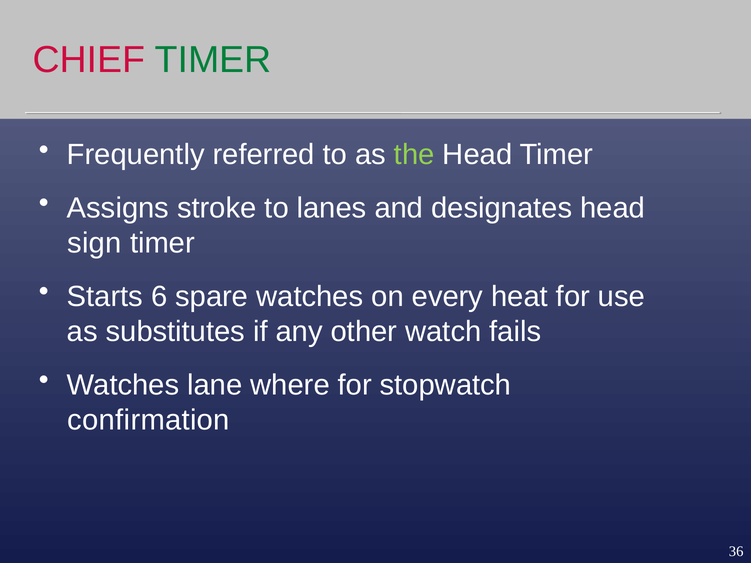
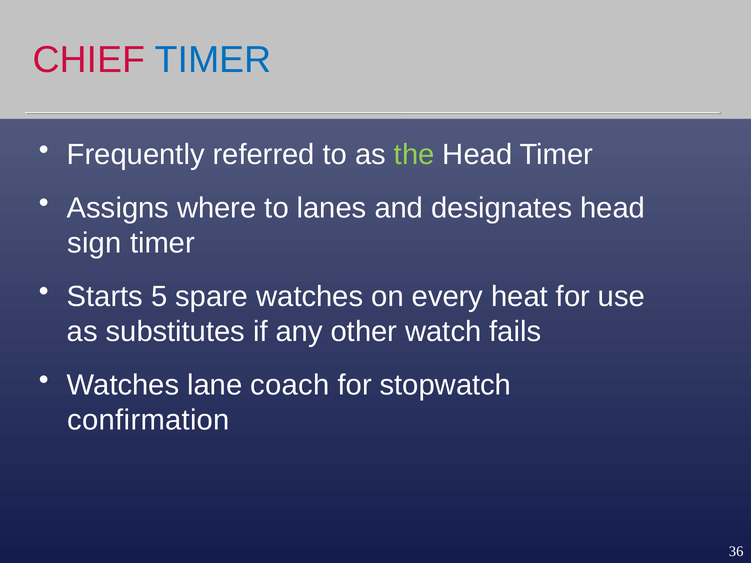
TIMER colour: green -> blue (213, 60)
stroke: stroke -> where (217, 208)
6: 6 -> 5 (159, 297)
where: where -> coach (290, 385)
